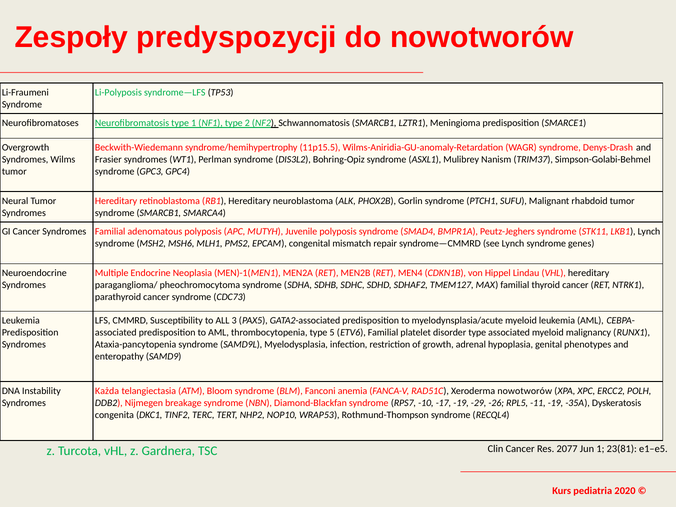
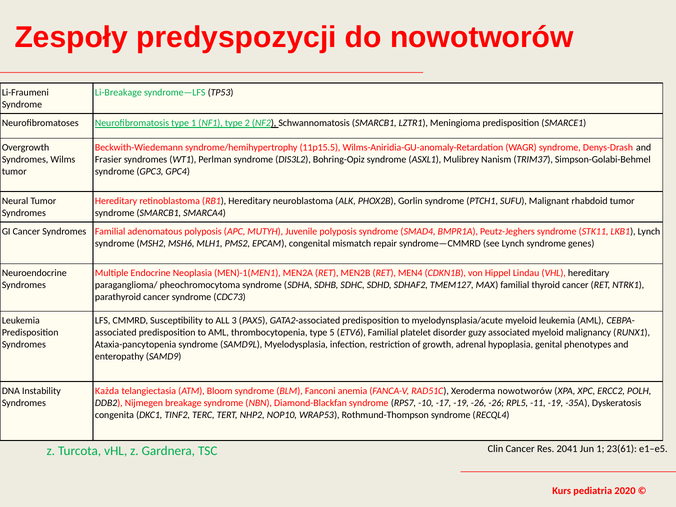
Li-Polyposis: Li-Polyposis -> Li-Breakage (118, 93)
disorder type: type -> guzy (477, 333)
-19 -29: -29 -> -26 (479, 403)
2077: 2077 -> 2041 (567, 449)
23(81: 23(81 -> 23(61 (622, 449)
